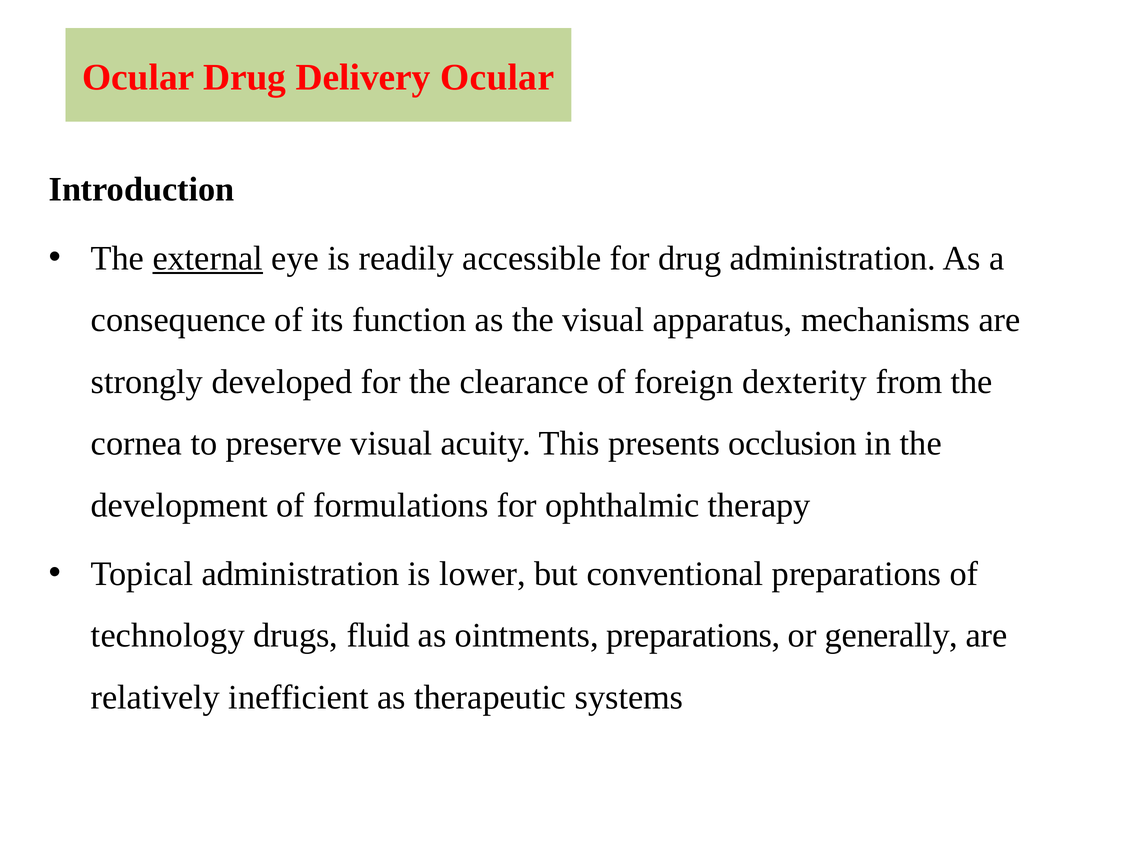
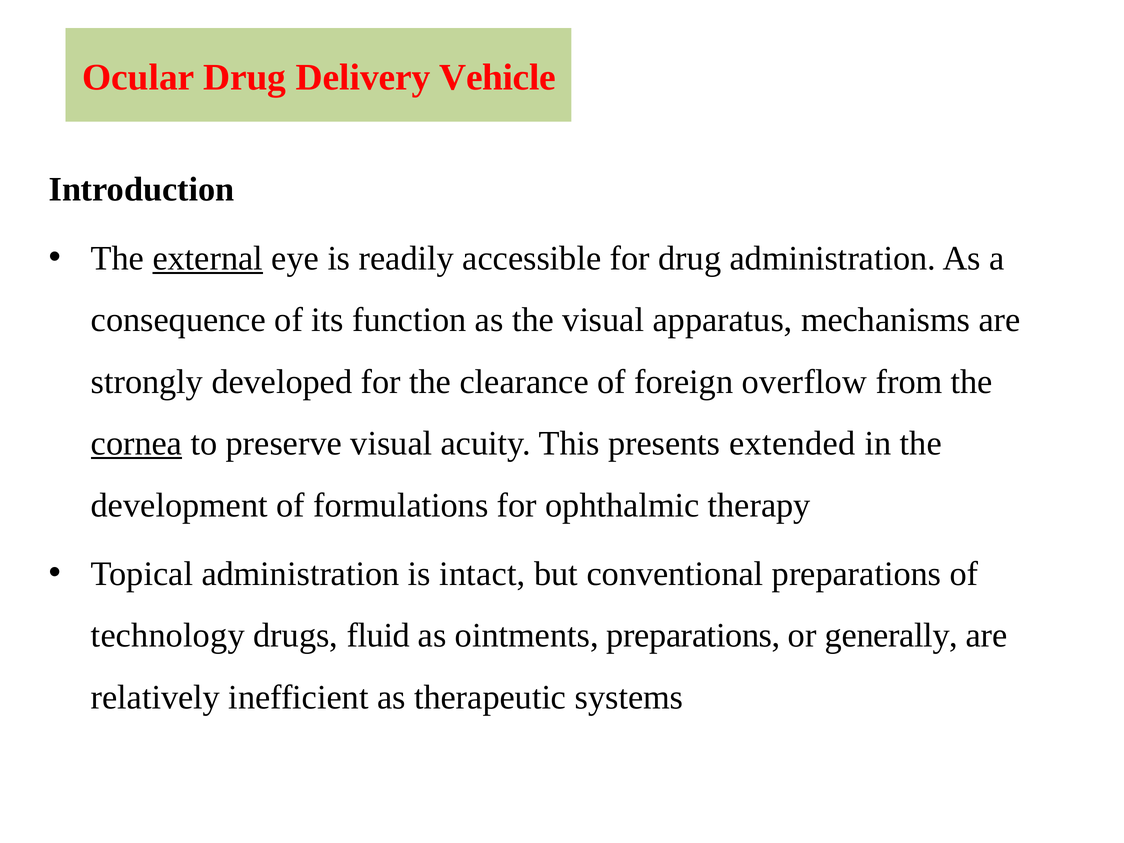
Delivery Ocular: Ocular -> Vehicle (498, 78)
dexterity: dexterity -> overflow (804, 382)
cornea underline: none -> present (137, 443)
occlusion: occlusion -> extended (792, 443)
lower: lower -> intact (482, 574)
